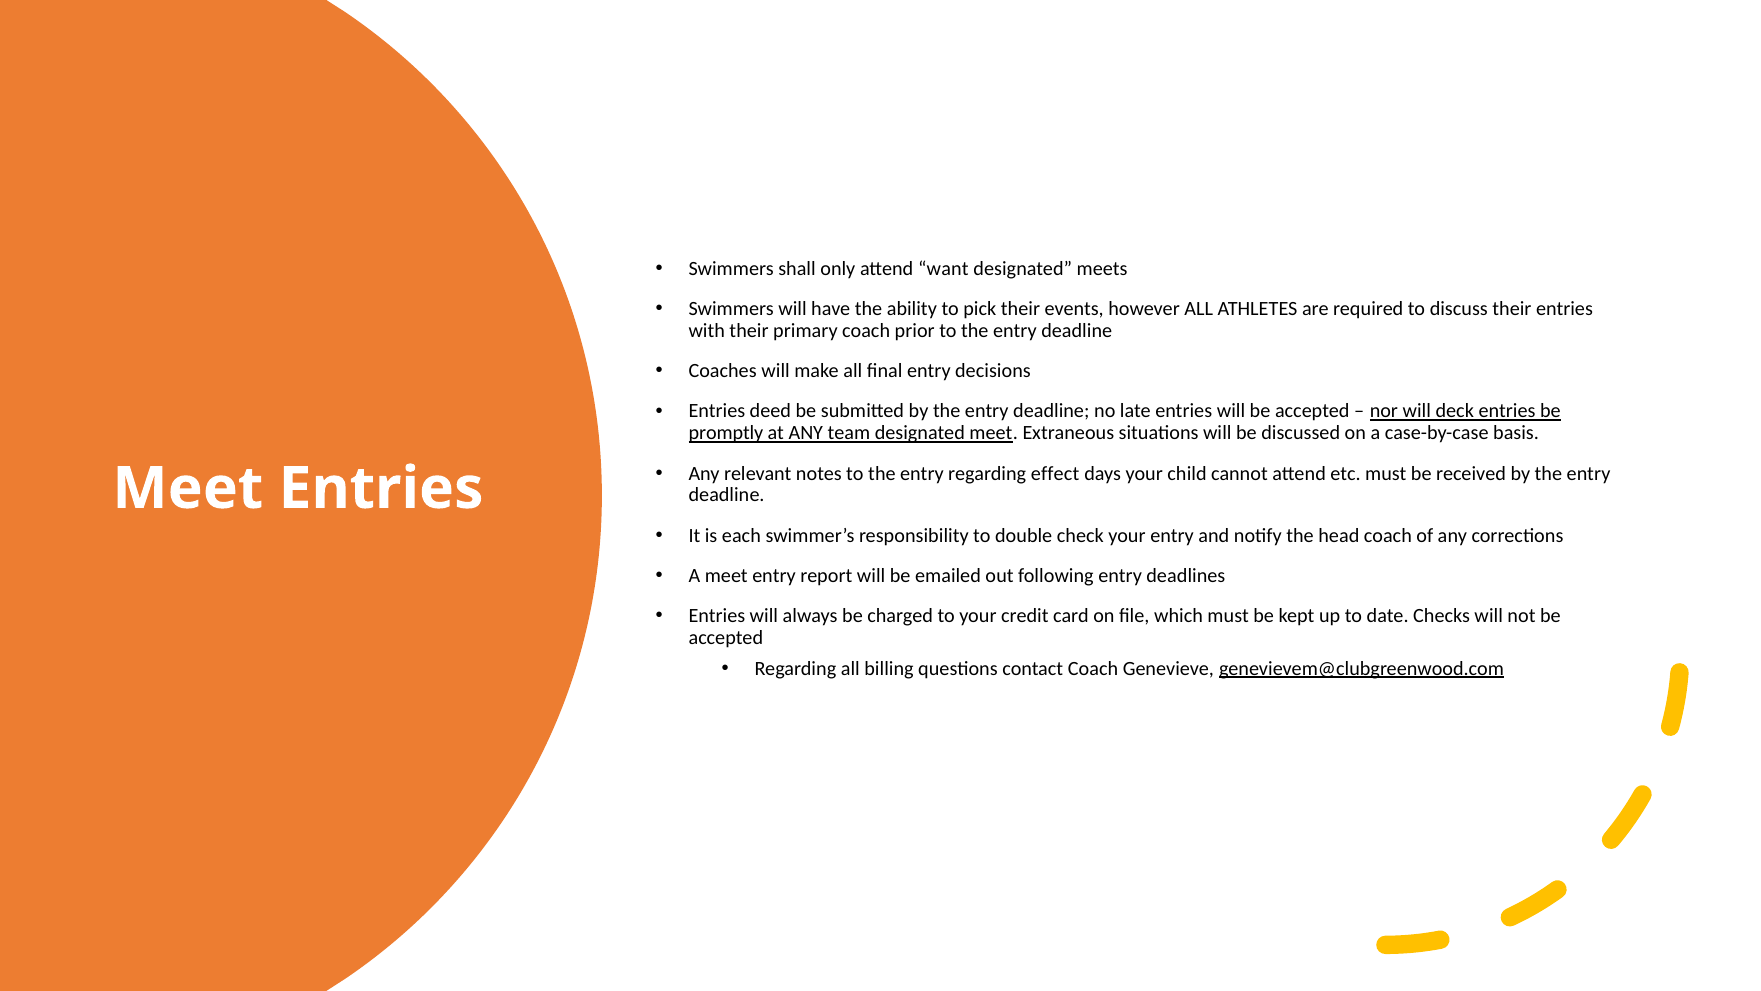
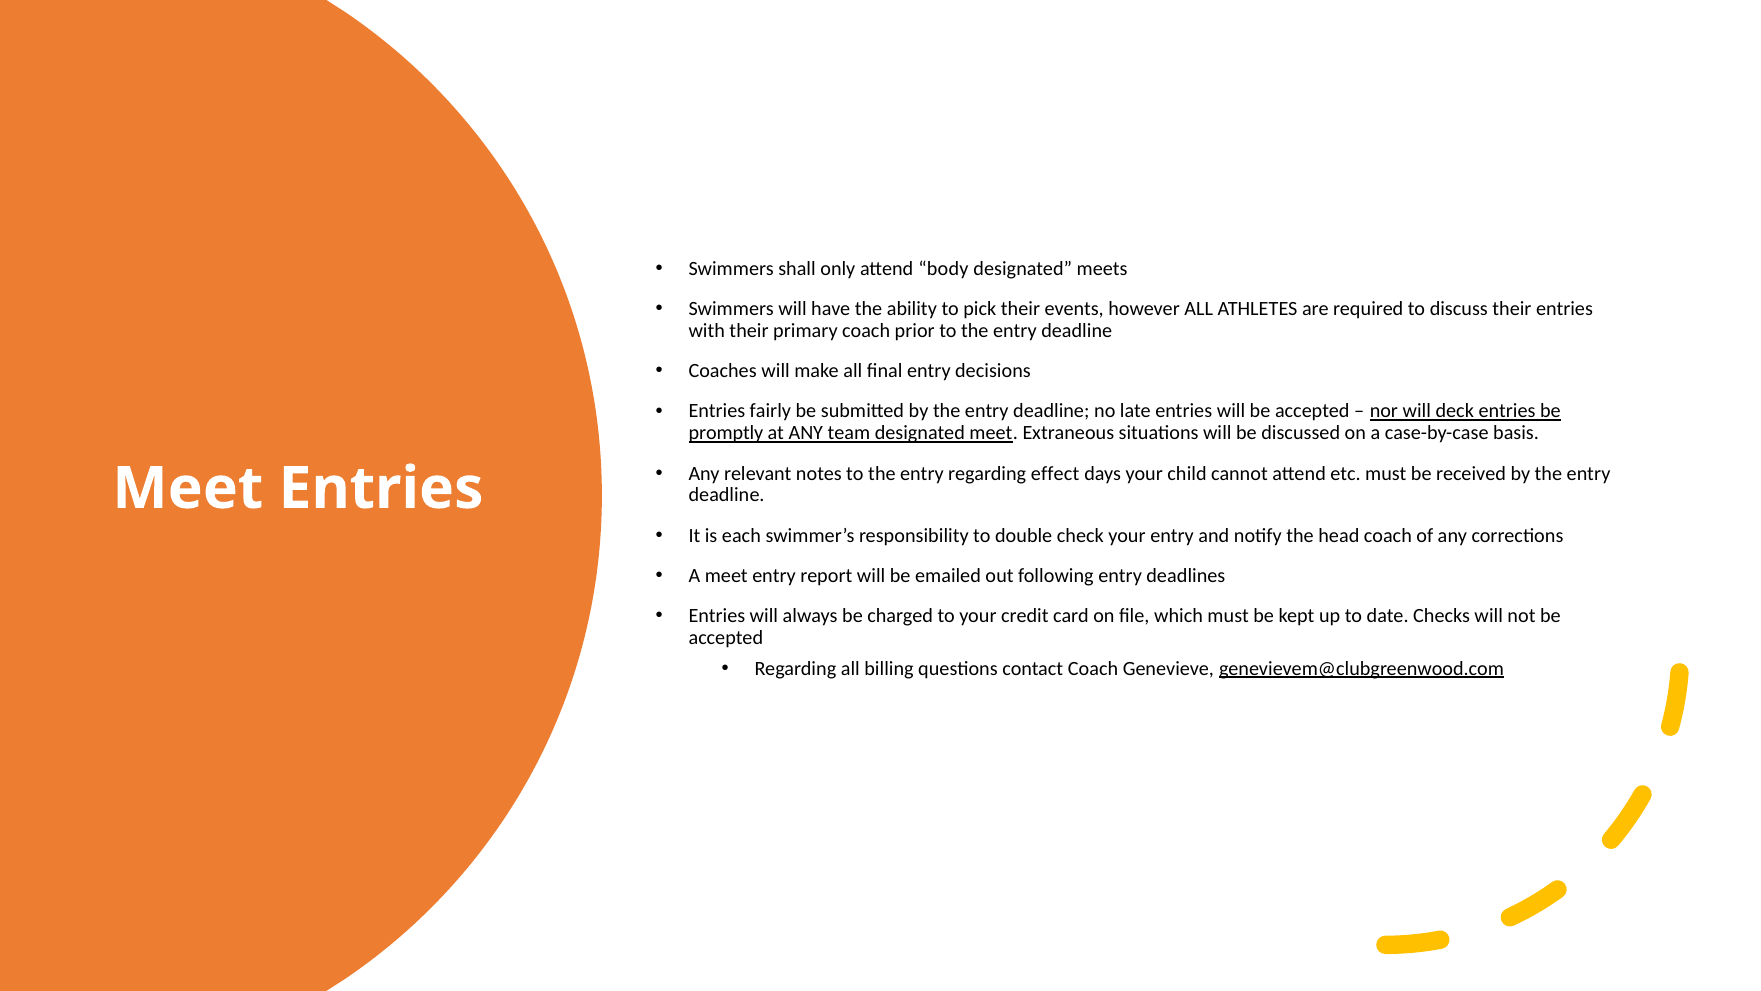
want: want -> body (943, 269)
deed: deed -> fairly (770, 411)
